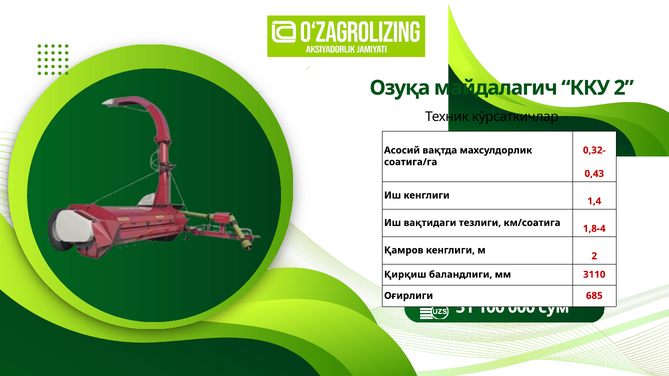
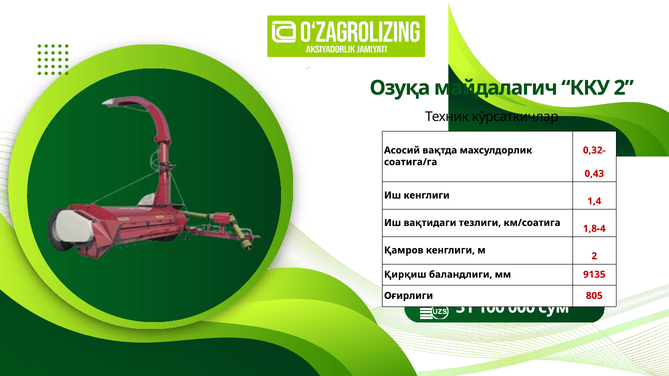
3110: 3110 -> 9135 (594, 275)
685: 685 -> 805 (594, 296)
